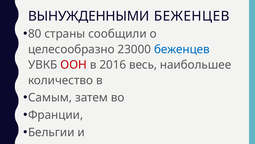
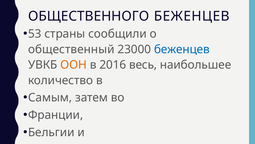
ВЫНУЖДЕННЫМИ: ВЫНУЖДЕННЫМИ -> ОБЩЕСТВЕННОГО (89, 16)
80: 80 -> 53 (35, 34)
целесообразно: целесообразно -> общественный (71, 49)
ООН colour: red -> orange (74, 65)
